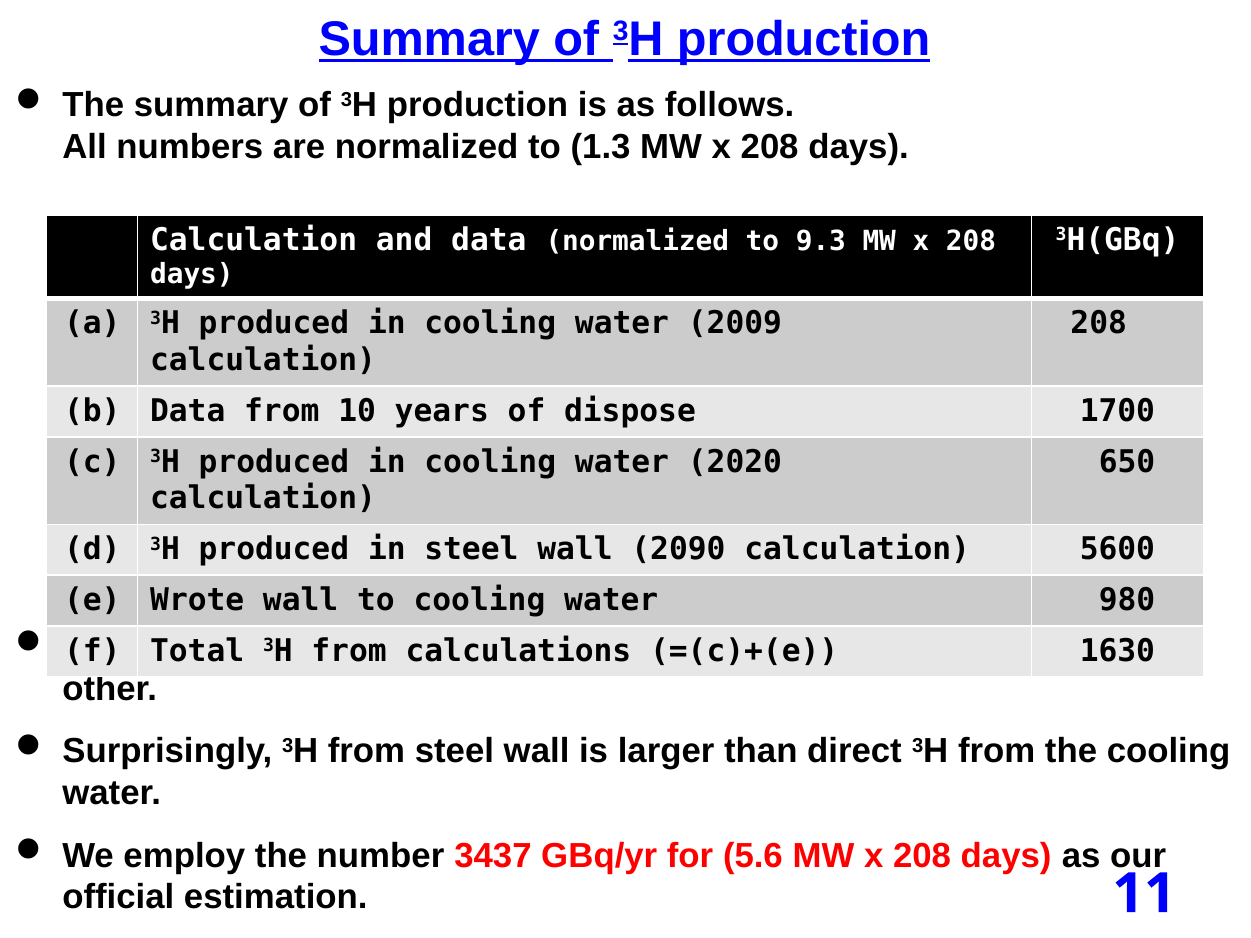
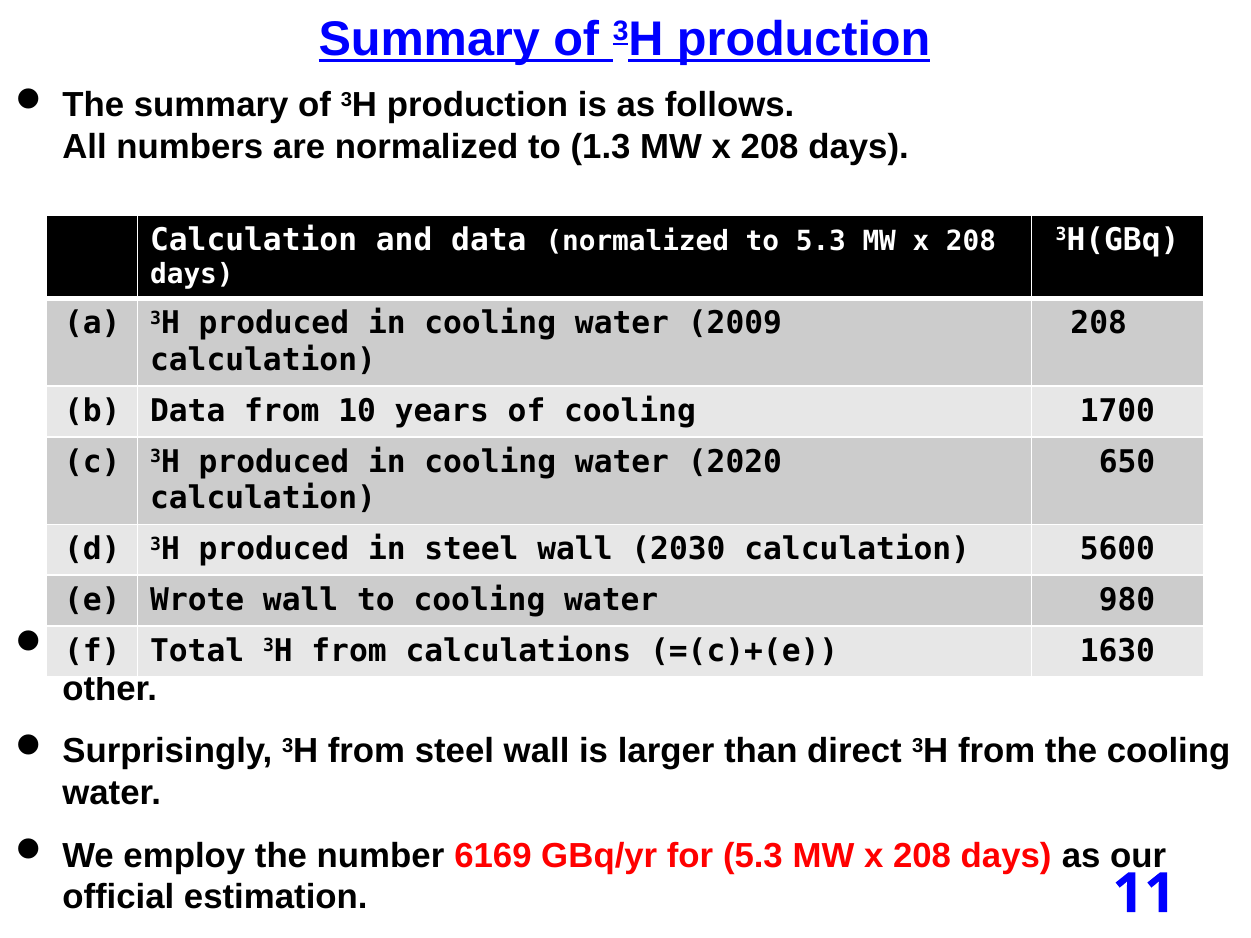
to 9.3: 9.3 -> 5.3 (821, 241)
of dispose: dispose -> cooling (630, 411)
2090: 2090 -> 2030 (678, 549)
3437: 3437 -> 6169 (493, 856)
for 5.6: 5.6 -> 5.3 (753, 856)
